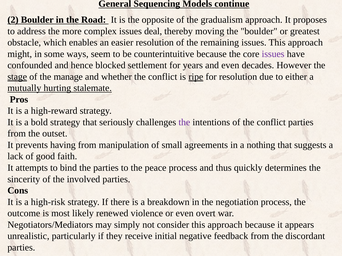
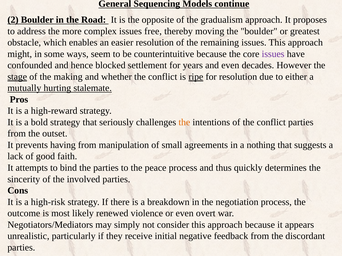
deal: deal -> free (153, 31)
manage: manage -> making (68, 77)
the colour: purple -> orange (184, 122)
